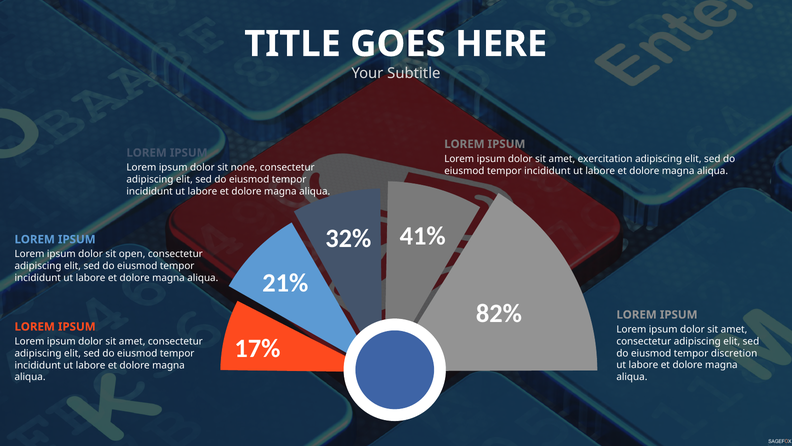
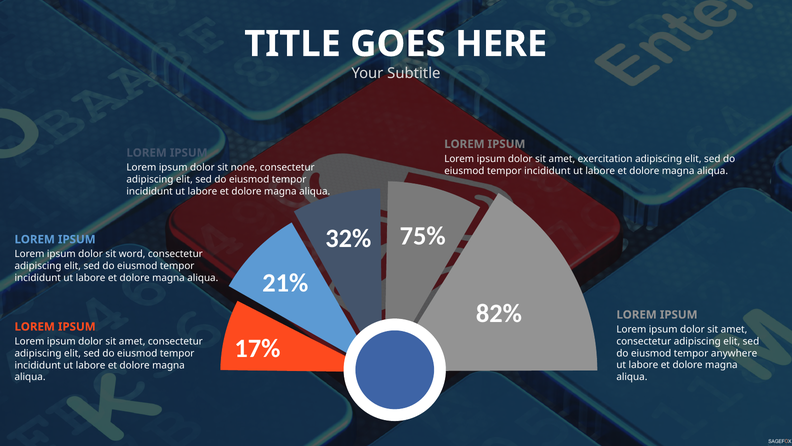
41%: 41% -> 75% (423, 236)
open: open -> word (132, 254)
discretion: discretion -> anywhere (734, 353)
